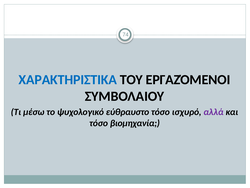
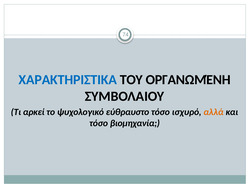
ΕΡΓΑΖΌΜΕΝΟΙ: ΕΡΓΑΖΌΜΕΝΟΙ -> ΟΡΓΑΝΩΜΈΝΗ (188, 79)
μέσω: μέσω -> αρκεί (34, 112)
αλλά colour: purple -> orange (214, 112)
